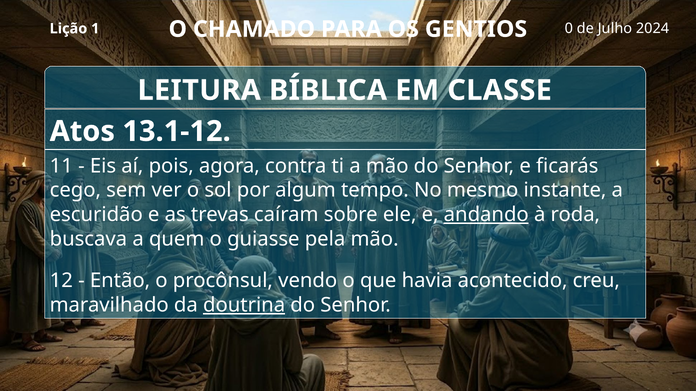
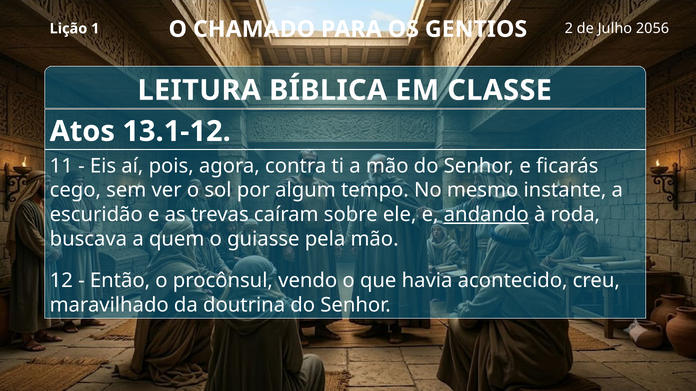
0: 0 -> 2 (569, 29)
2024: 2024 -> 2056 (653, 29)
doutrina underline: present -> none (244, 305)
